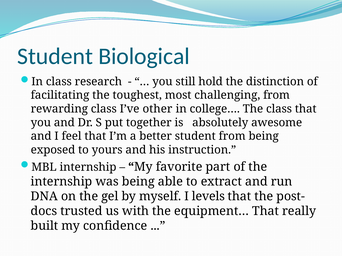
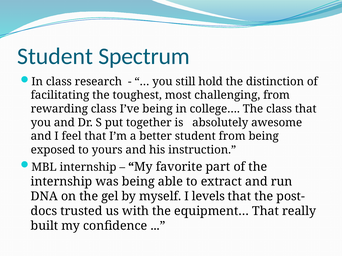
Biological: Biological -> Spectrum (144, 56)
I’ve other: other -> being (158, 109)
